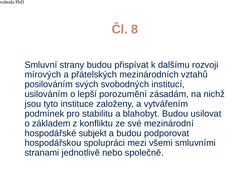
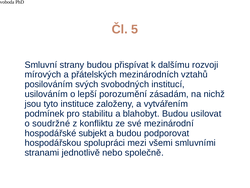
8: 8 -> 5 (135, 29)
základem: základem -> soudržné (51, 123)
